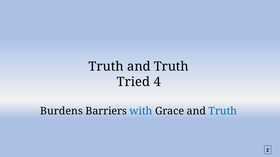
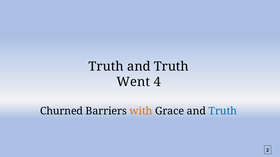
Tried: Tried -> Went (133, 82)
Burdens: Burdens -> Churned (62, 111)
with colour: blue -> orange (141, 111)
